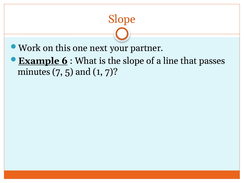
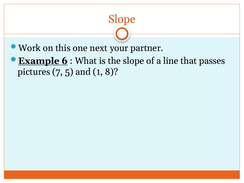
minutes: minutes -> pictures (34, 72)
1 7: 7 -> 8 (111, 72)
